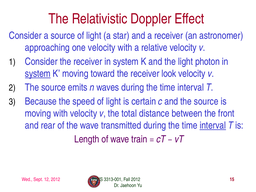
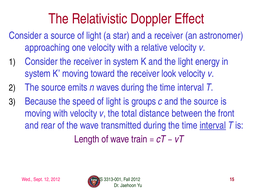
photon: photon -> energy (208, 62)
system underline: present -> none (38, 74)
certain: certain -> groups (144, 101)
